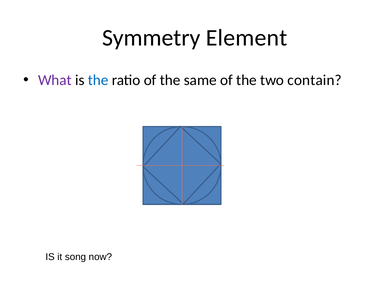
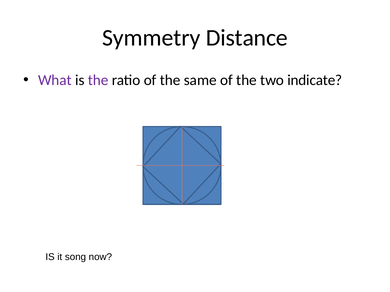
Element: Element -> Distance (247, 38)
the colour: blue -> purple (98, 80)
contain: contain -> indicate (315, 80)
